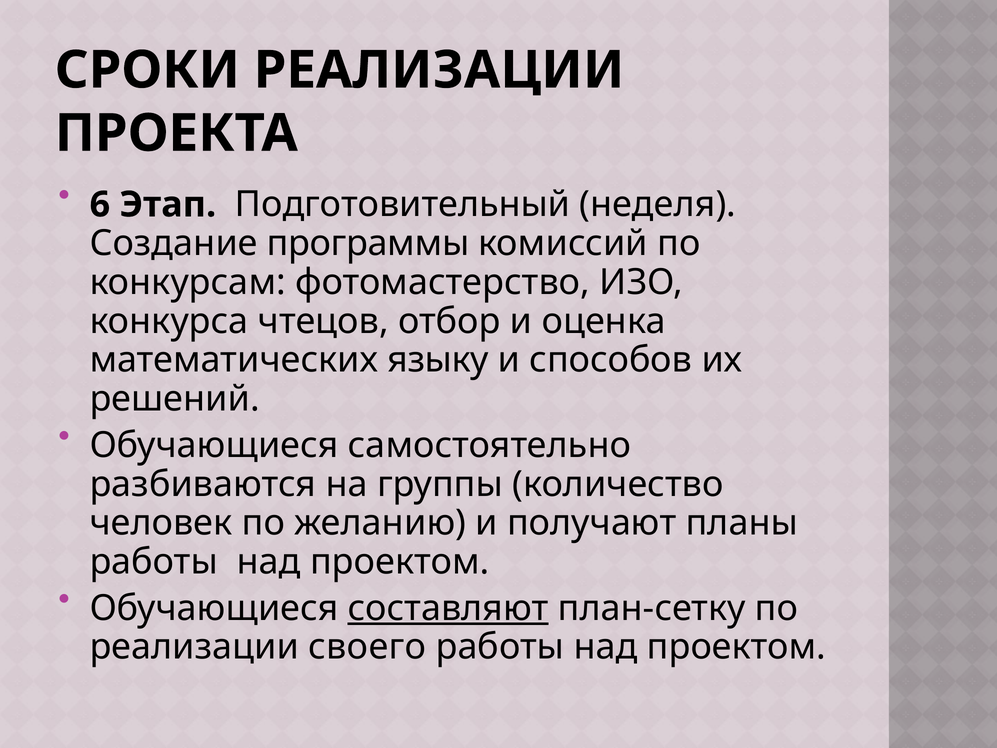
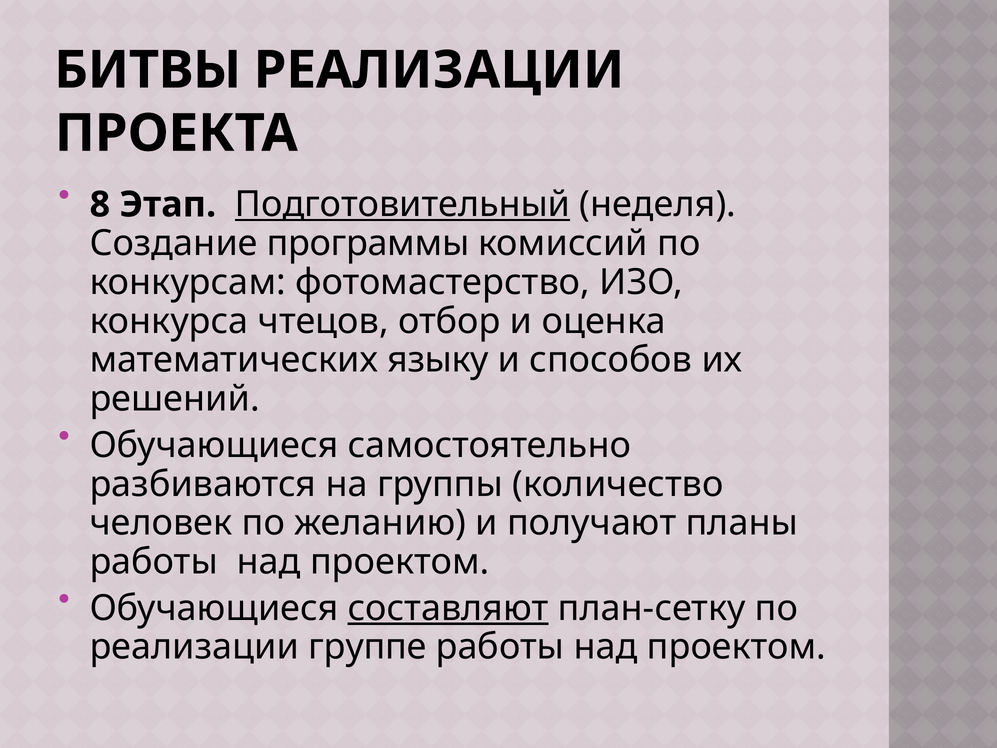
СРОКИ: СРОКИ -> БИТВЫ (148, 70)
6: 6 -> 8 (100, 205)
Подготовительный underline: none -> present (403, 205)
своего: своего -> группе (367, 647)
